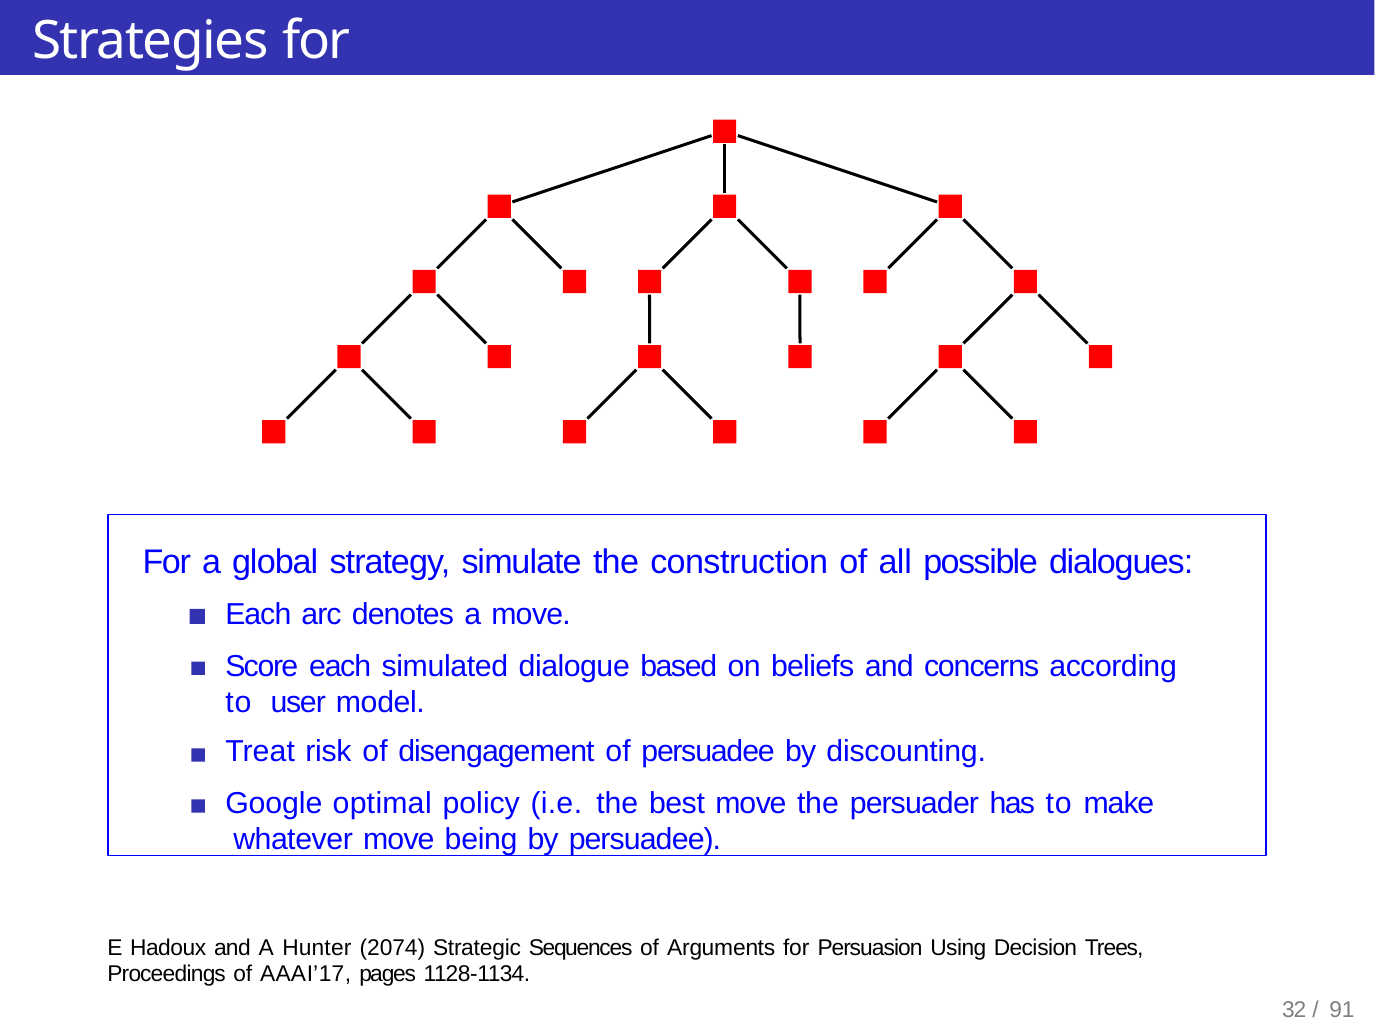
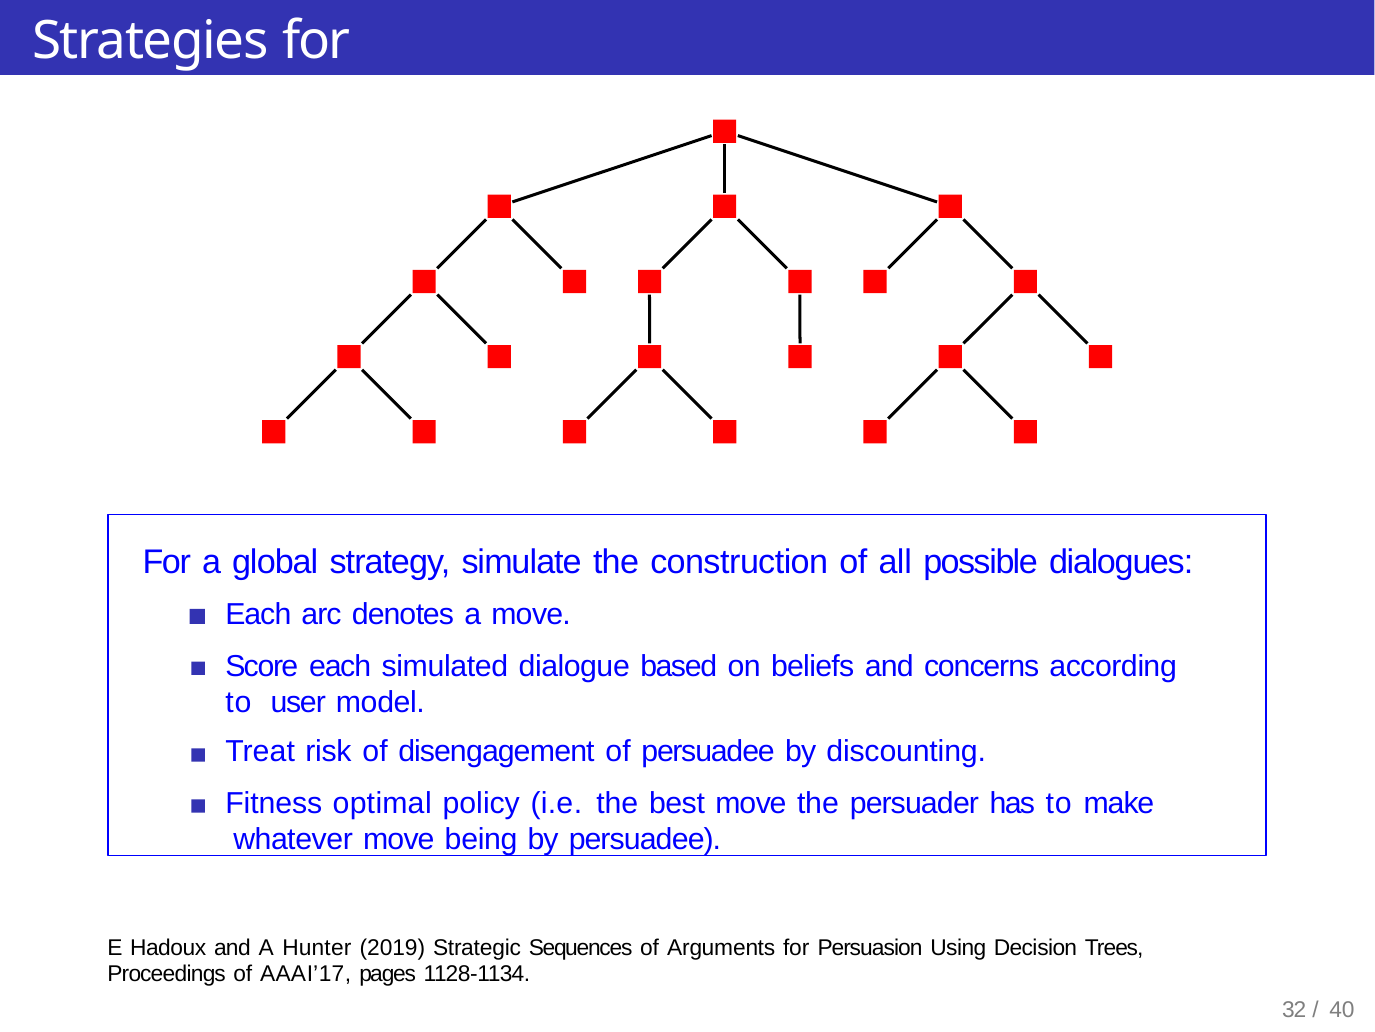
Google: Google -> Fitness (274, 804)
2074: 2074 -> 2019 (392, 948)
91: 91 -> 40 (1342, 1010)
